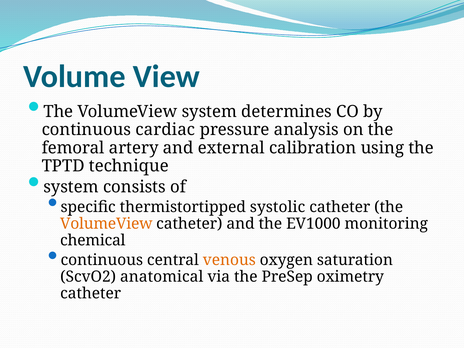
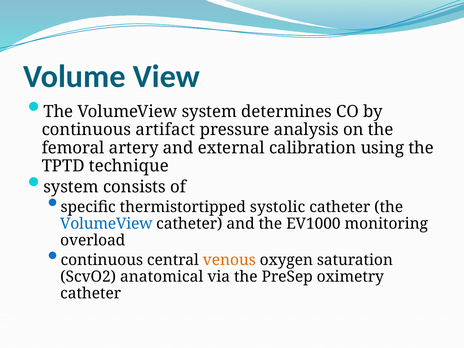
cardiac: cardiac -> artifact (165, 130)
VolumeView colour: orange -> blue (106, 224)
chemical: chemical -> overload (93, 240)
